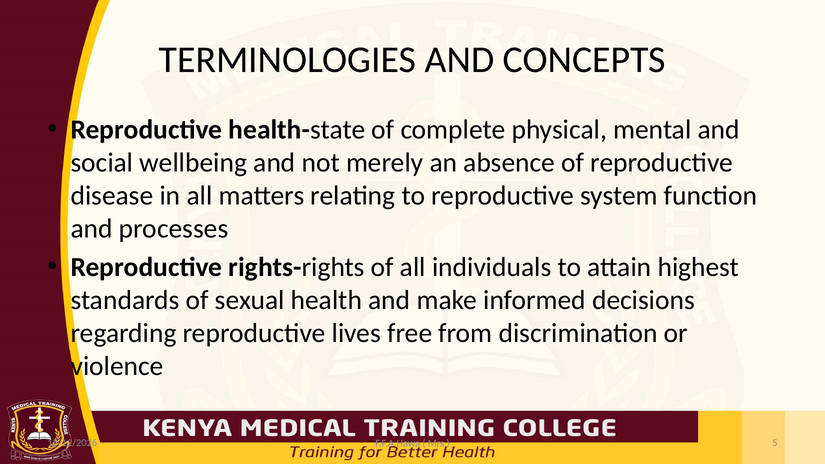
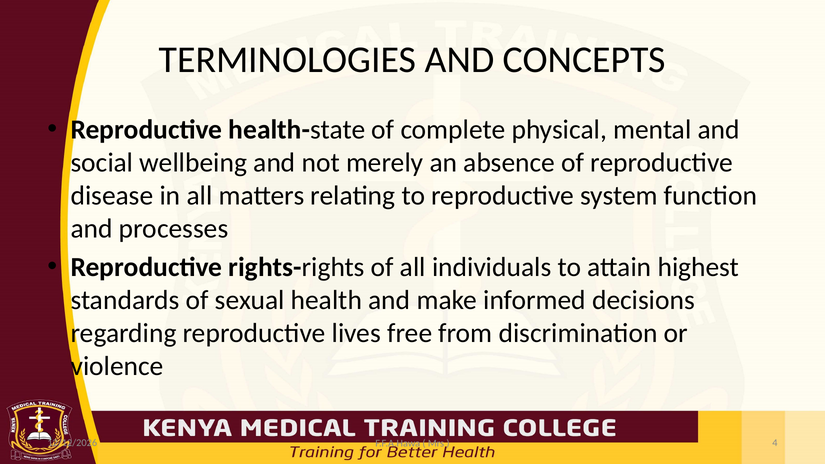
5: 5 -> 4 (775, 443)
